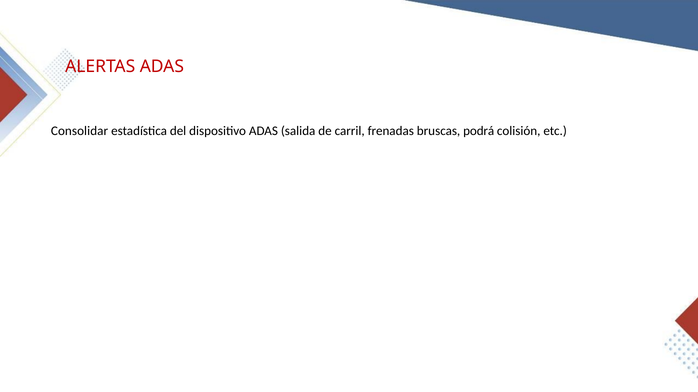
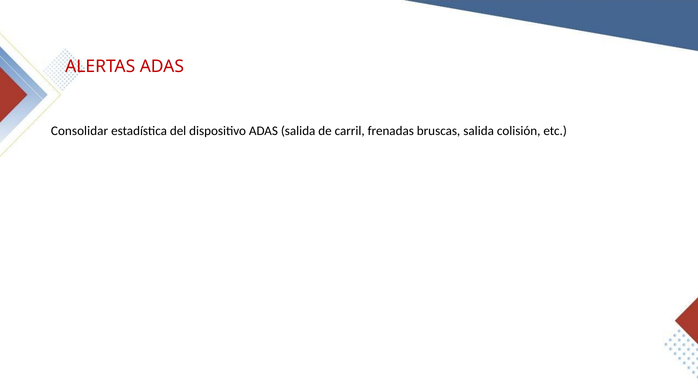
bruscas podrá: podrá -> salida (479, 131)
